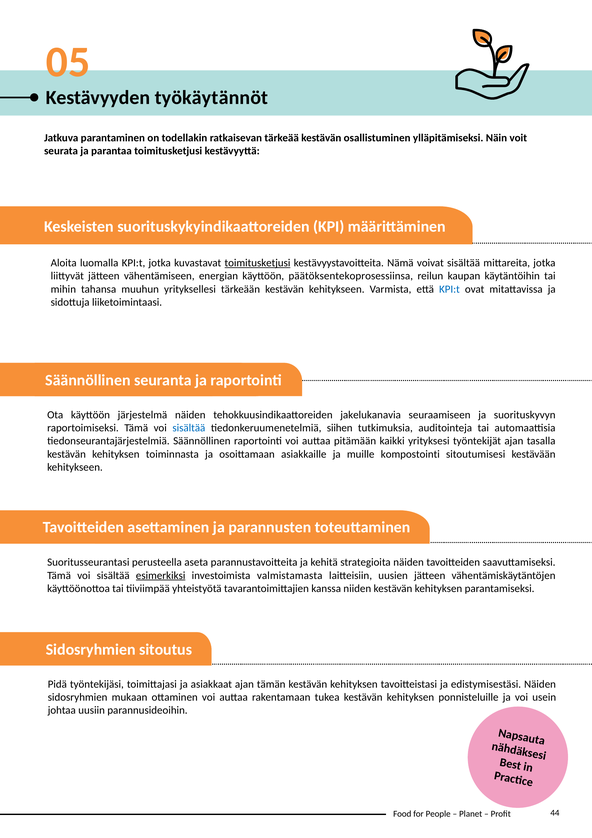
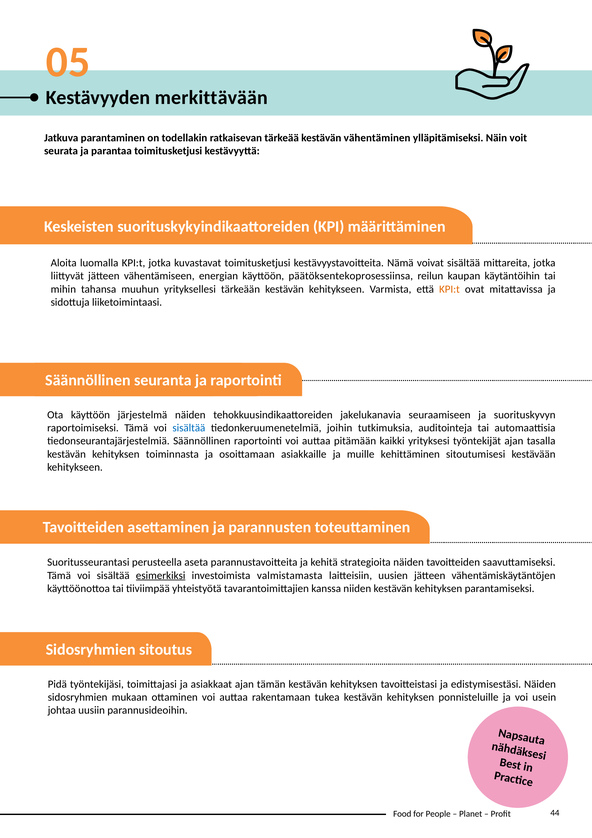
työkäytännöt: työkäytännöt -> merkittävään (211, 97)
osallistuminen: osallistuminen -> vähentäminen (377, 138)
toimitusketjusi underline: present -> none (257, 263)
KPI:t colour: blue -> orange (449, 289)
siihen: siihen -> joihin (340, 428)
kompostointi: kompostointi -> kehittäminen (410, 454)
